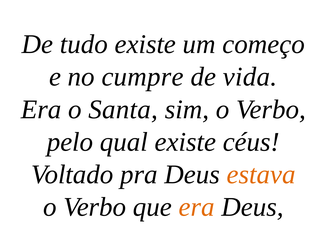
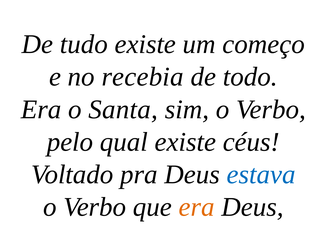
cumpre: cumpre -> recebia (143, 77)
vida: vida -> todo (250, 77)
estava colour: orange -> blue (261, 174)
